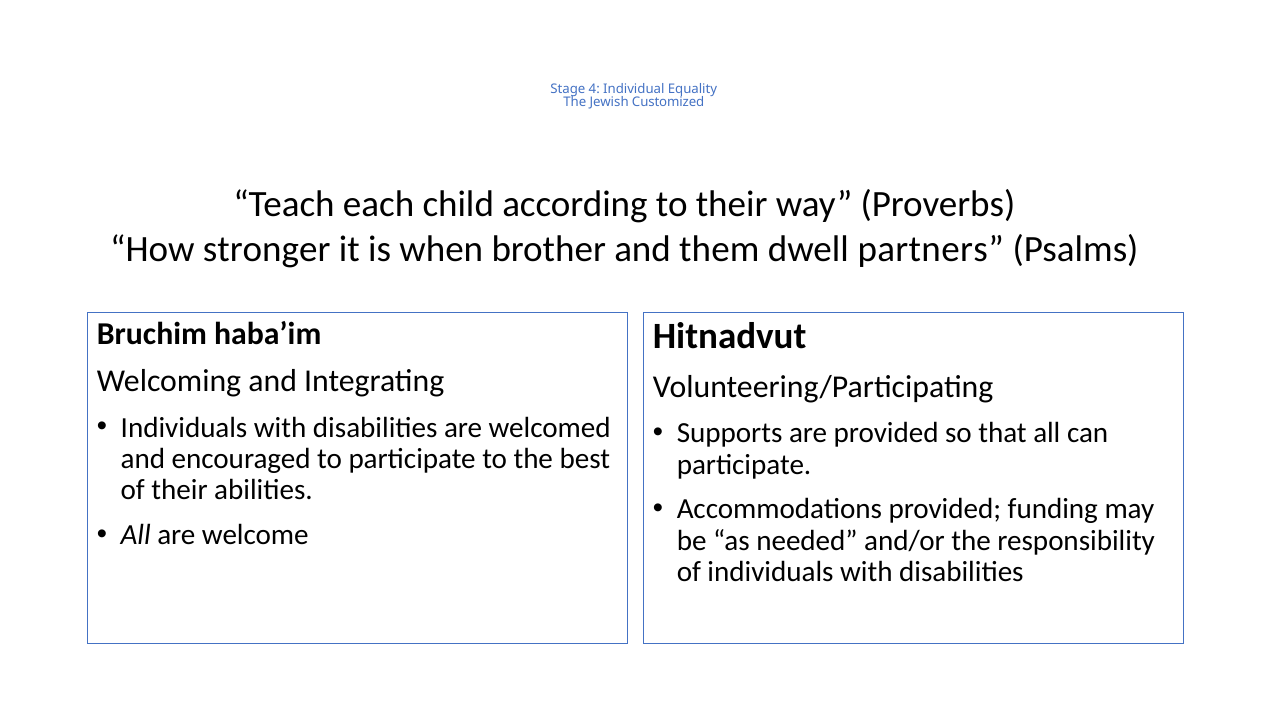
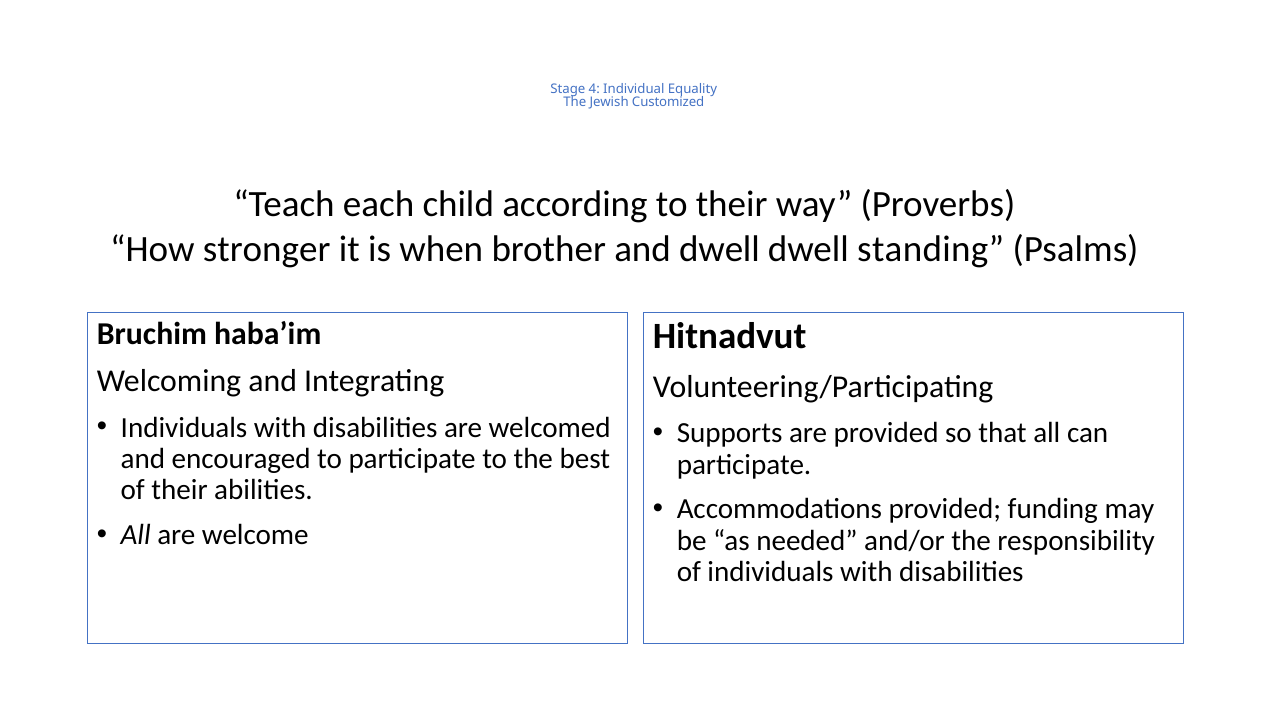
and them: them -> dwell (719, 249)
partners: partners -> standing (931, 249)
